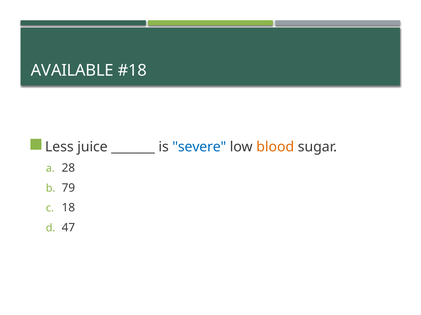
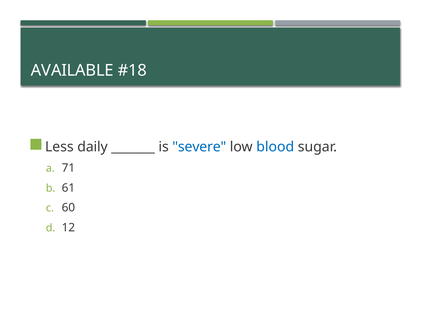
juice: juice -> daily (93, 147)
blood colour: orange -> blue (275, 147)
28: 28 -> 71 (68, 168)
79: 79 -> 61 (68, 188)
18: 18 -> 60 (68, 208)
47: 47 -> 12 (68, 228)
